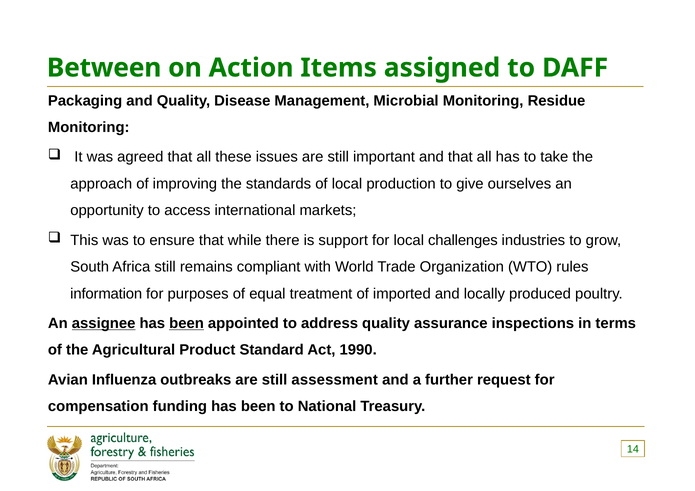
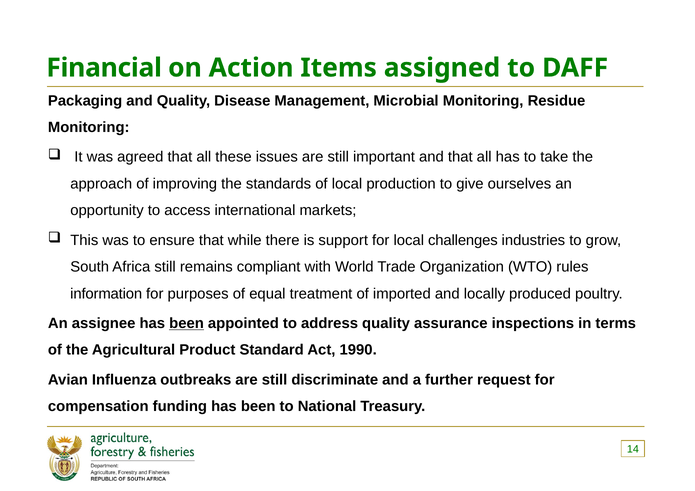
Between: Between -> Financial (104, 68)
assignee underline: present -> none (104, 324)
assessment: assessment -> discriminate (335, 380)
